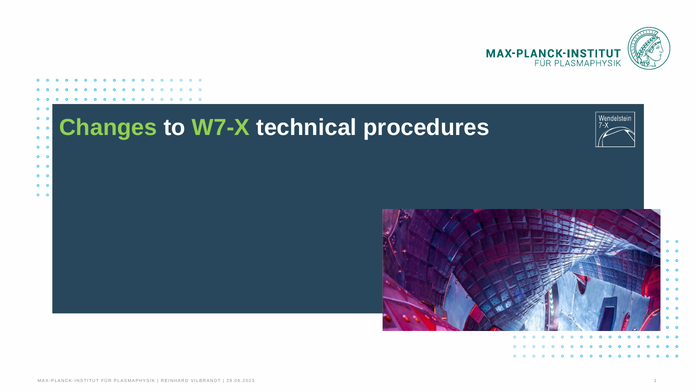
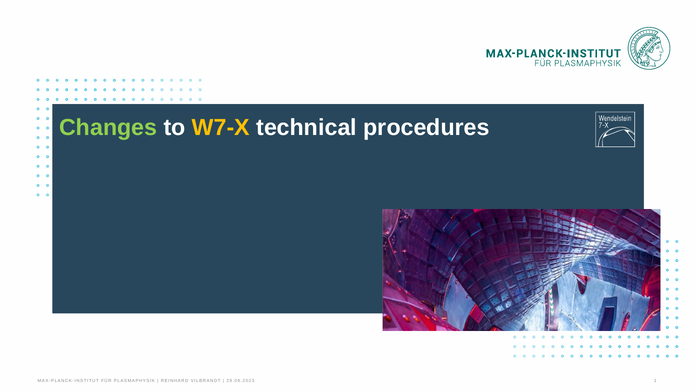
W7-X colour: light green -> yellow (221, 127)
